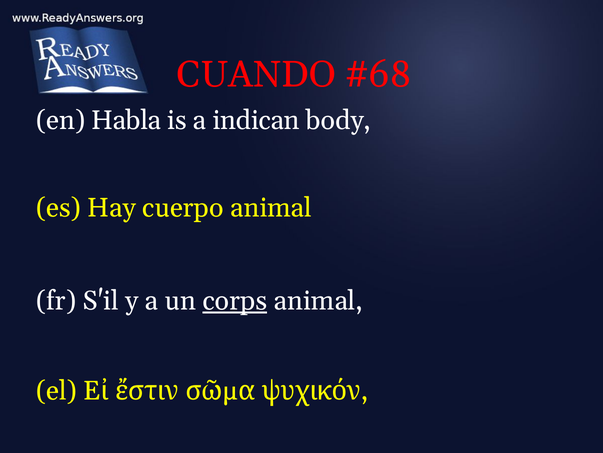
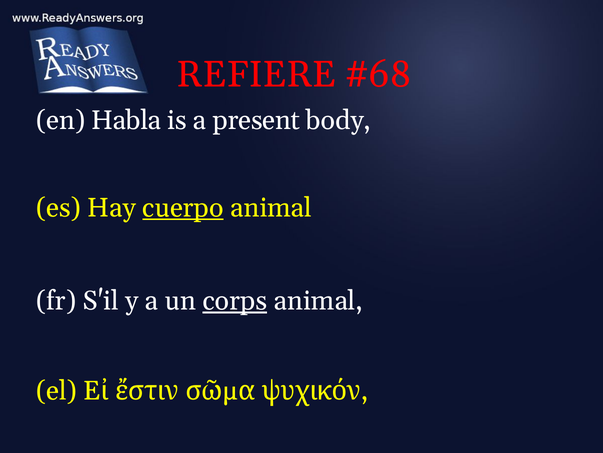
CUANDO: CUANDO -> REFIERE (257, 74)
indican: indican -> present (256, 120)
cuerpo underline: none -> present (183, 208)
